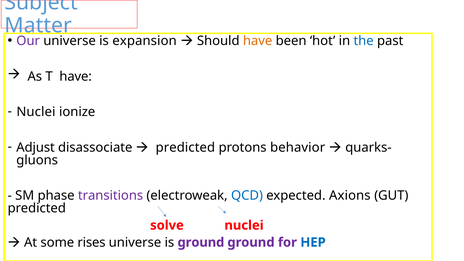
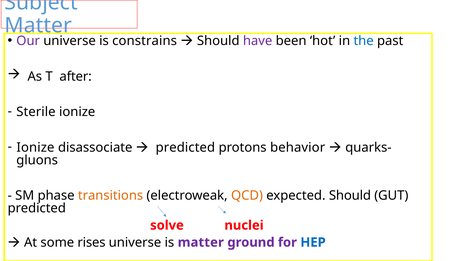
expansion: expansion -> constrains (145, 41)
have colour: orange -> purple (258, 41)
T have: have -> after (76, 76)
Nuclei: Nuclei -> Sterile (36, 112)
Adjust: Adjust -> Ionize (35, 147)
transitions colour: purple -> orange (111, 196)
QCD colour: blue -> orange (247, 196)
expected Axions: Axions -> Should (350, 196)
is ground: ground -> matter (201, 242)
